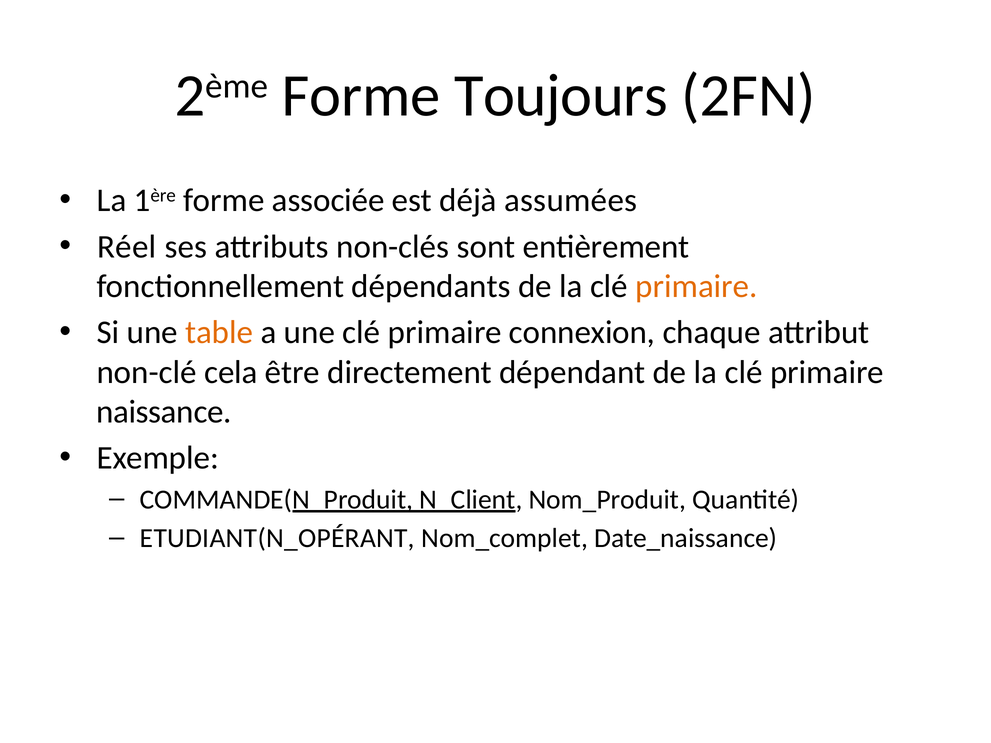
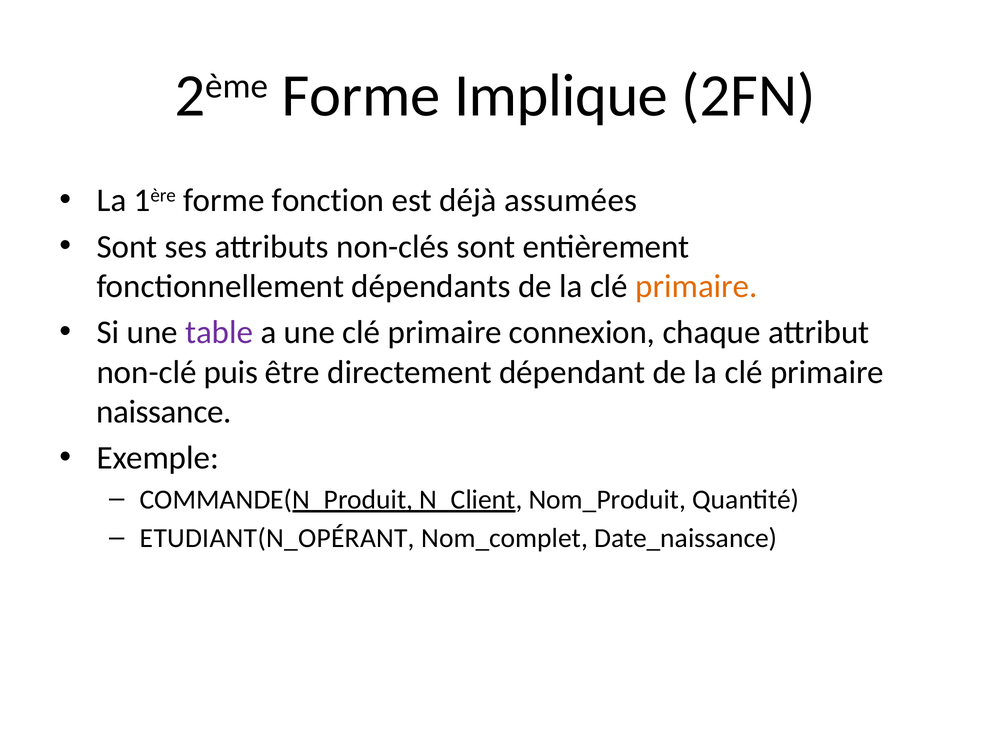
Toujours: Toujours -> Implique (561, 96)
associée: associée -> fonction (328, 201)
Réel: Réel -> Sont (127, 247)
table colour: orange -> purple (219, 333)
cela: cela -> puis (231, 372)
